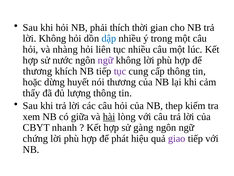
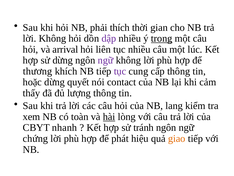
dập colour: blue -> purple (109, 38)
trong underline: none -> present (162, 38)
nhàng: nhàng -> arrival (65, 49)
sử nước: nước -> dừng (63, 60)
huyết: huyết -> quyết (78, 82)
nói thương: thương -> contact (122, 82)
thep: thep -> lang (174, 106)
giữa: giữa -> toàn (80, 116)
gàng: gàng -> tránh (144, 127)
giao colour: purple -> orange (177, 138)
